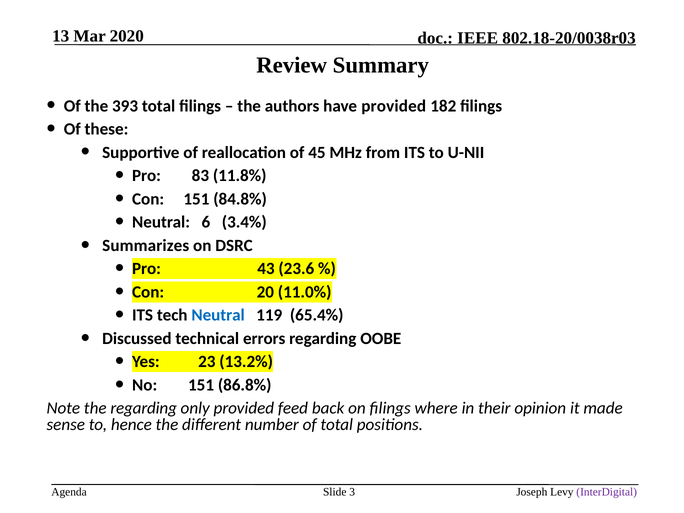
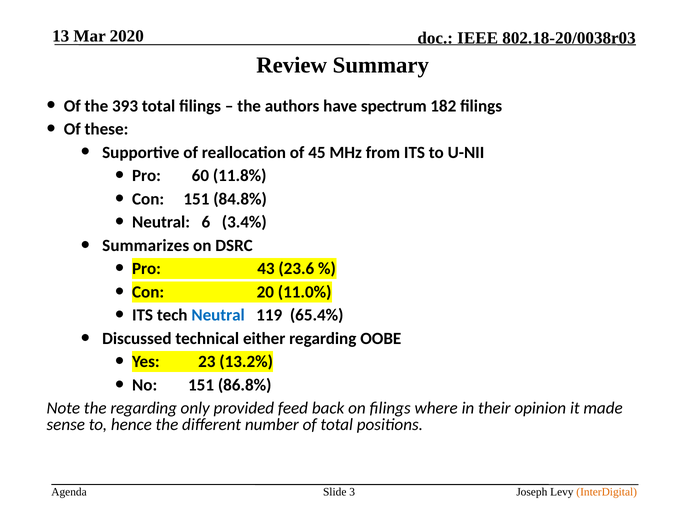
have provided: provided -> spectrum (394, 106)
83: 83 -> 60 (200, 176)
errors: errors -> either (264, 339)
InterDigital colour: purple -> orange (607, 492)
